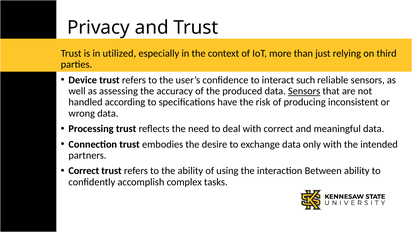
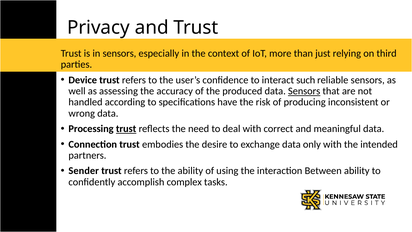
in utilized: utilized -> sensors (119, 53)
trust underline: none -> present (126, 129)
Correct: Correct -> Sender (84, 171)
